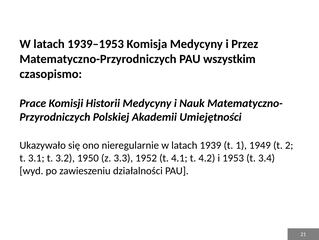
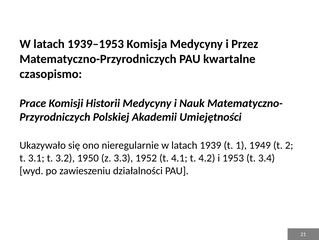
wszystkim: wszystkim -> kwartalne (229, 59)
